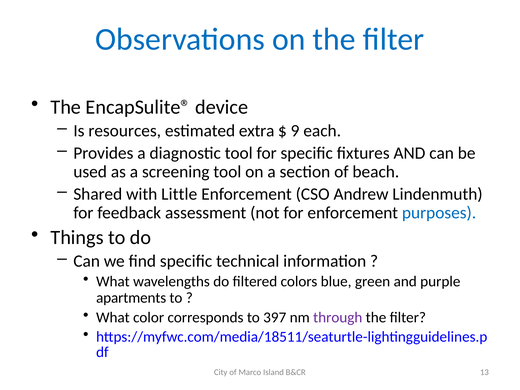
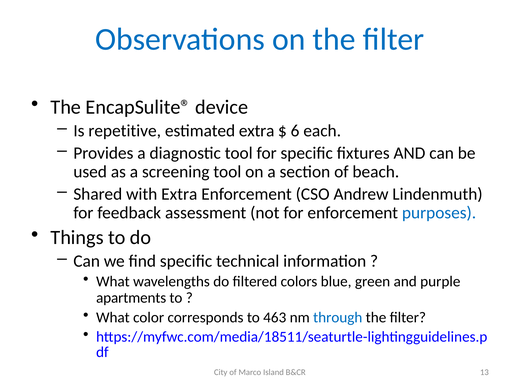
resources: resources -> repetitive (125, 131)
9: 9 -> 6 (295, 131)
with Little: Little -> Extra (179, 194)
397: 397 -> 463 (275, 317)
through colour: purple -> blue (338, 317)
